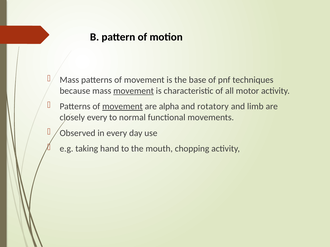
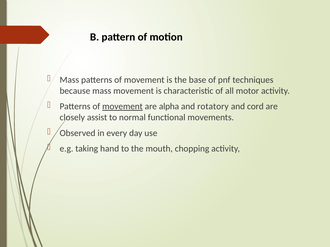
movement underline: present -> none (134, 91)
limb: limb -> cord (255, 107)
closely every: every -> assist (97, 118)
